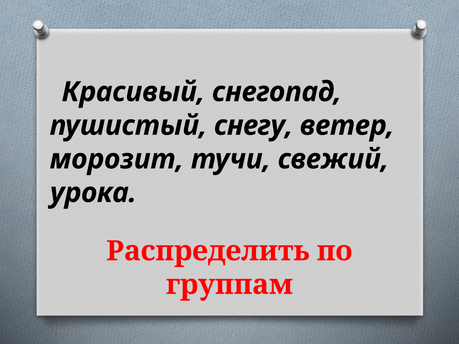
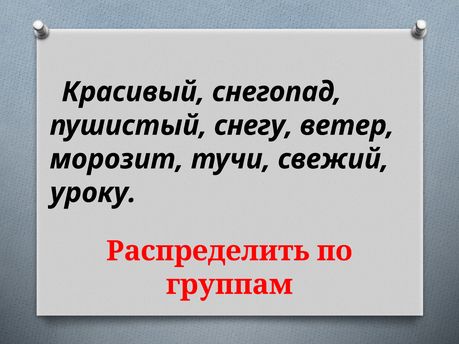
урока: урока -> уроку (93, 193)
